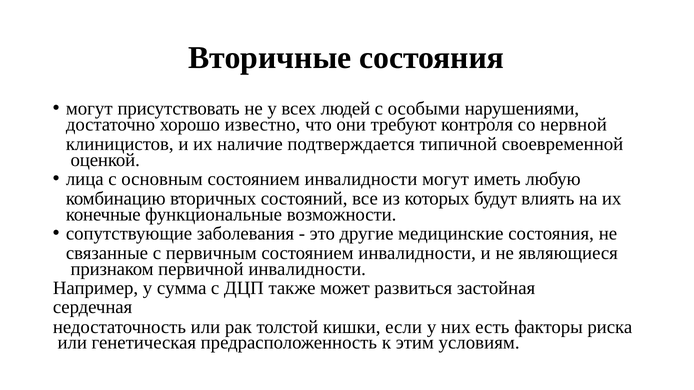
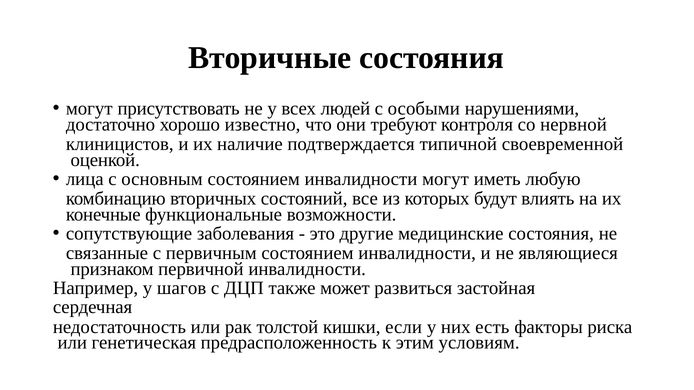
сумма: сумма -> шагов (182, 288)
